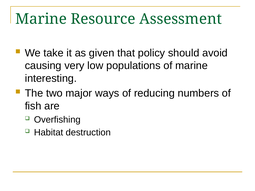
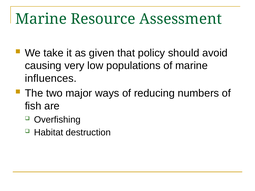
interesting: interesting -> influences (51, 79)
